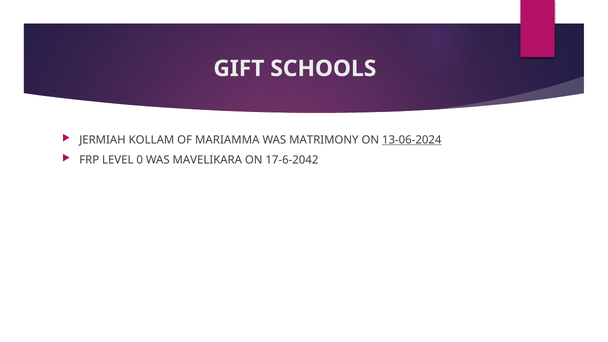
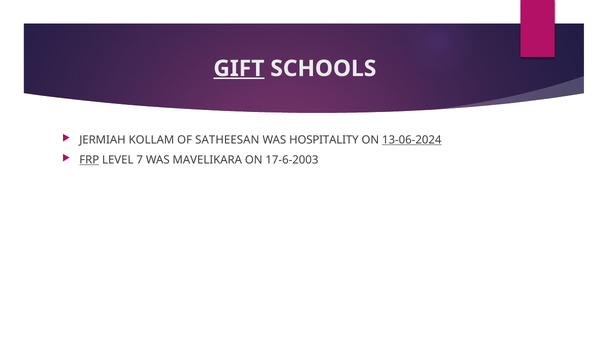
GIFT underline: none -> present (239, 69)
MARIAMMA: MARIAMMA -> SATHEESAN (227, 140)
MATRIMONY: MATRIMONY -> HOSPITALITY (324, 140)
FRP underline: none -> present (89, 160)
0: 0 -> 7 (140, 160)
17-6-2042: 17-6-2042 -> 17-6-2003 (292, 160)
